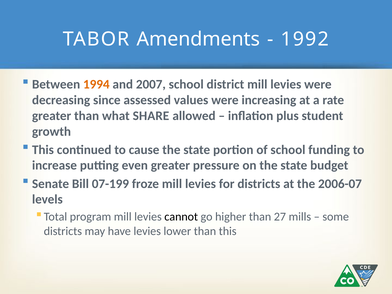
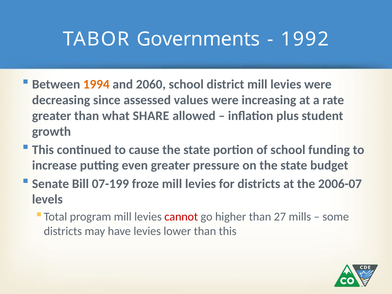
Amendments: Amendments -> Governments (198, 39)
2007: 2007 -> 2060 (151, 84)
cannot colour: black -> red (181, 217)
